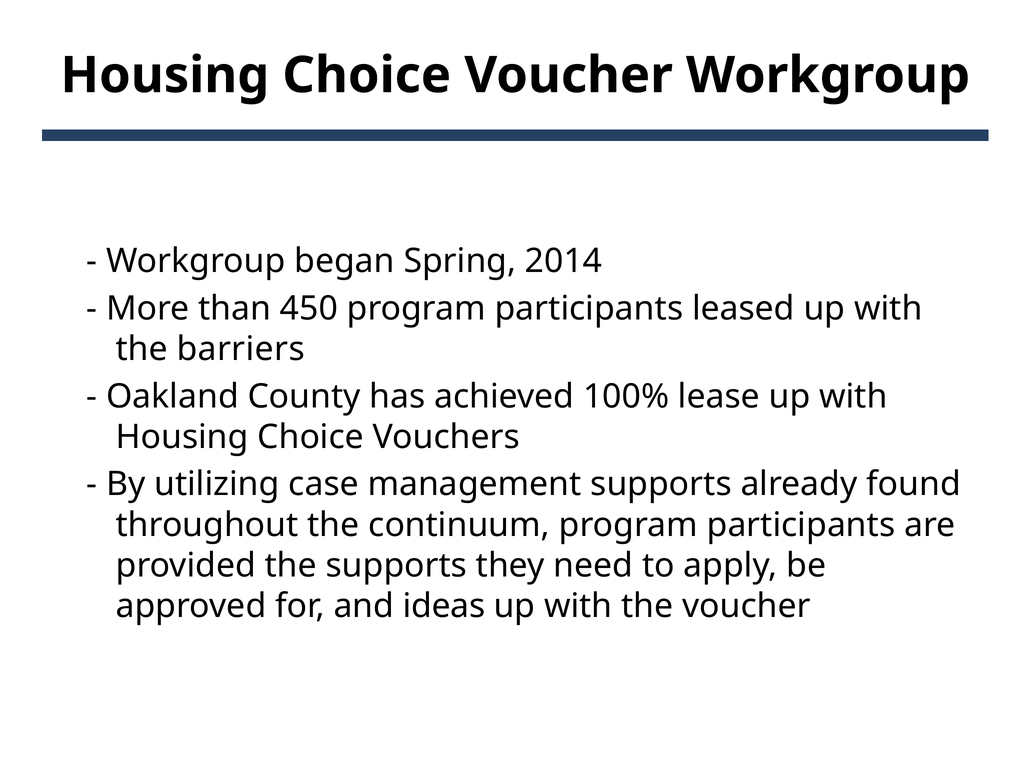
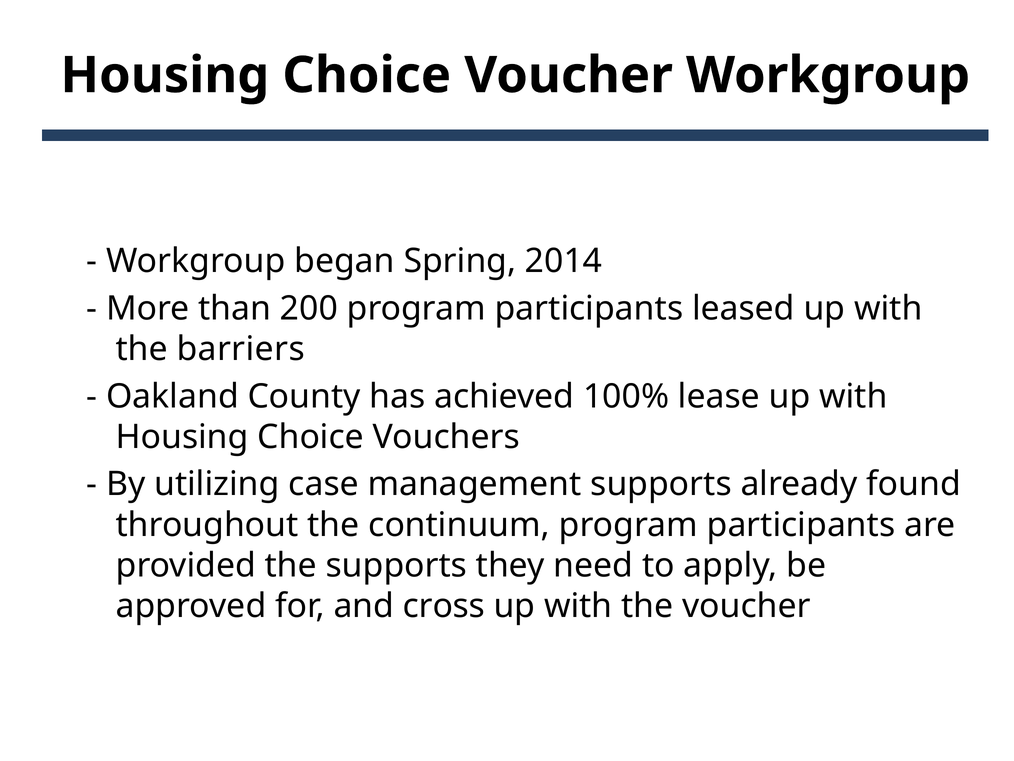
450: 450 -> 200 (309, 308)
ideas: ideas -> cross (444, 606)
